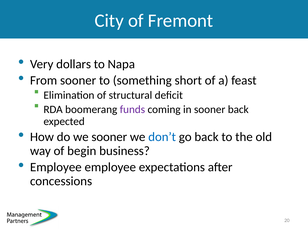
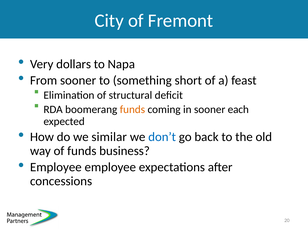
funds colour: purple -> orange (132, 109)
sooner back: back -> each (238, 109)
we sooner: sooner -> similar (109, 137)
of begin: begin -> funds (82, 151)
